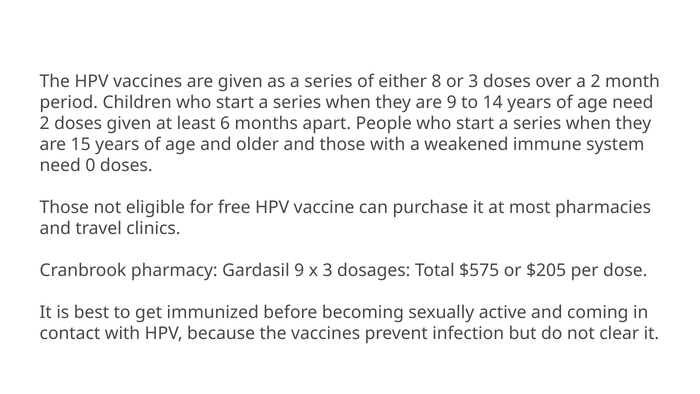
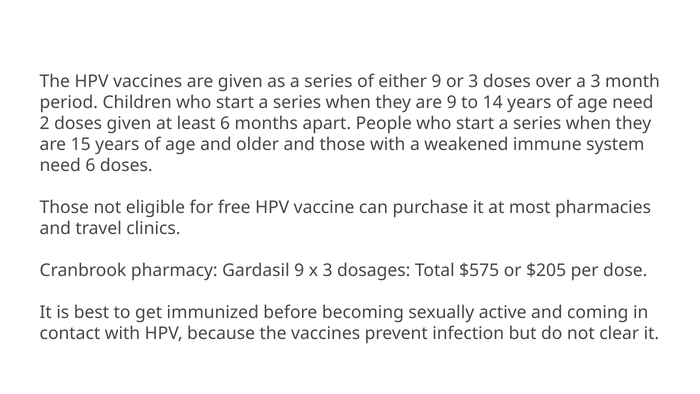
either 8: 8 -> 9 (436, 81)
a 2: 2 -> 3 (596, 81)
need 0: 0 -> 6 (90, 165)
